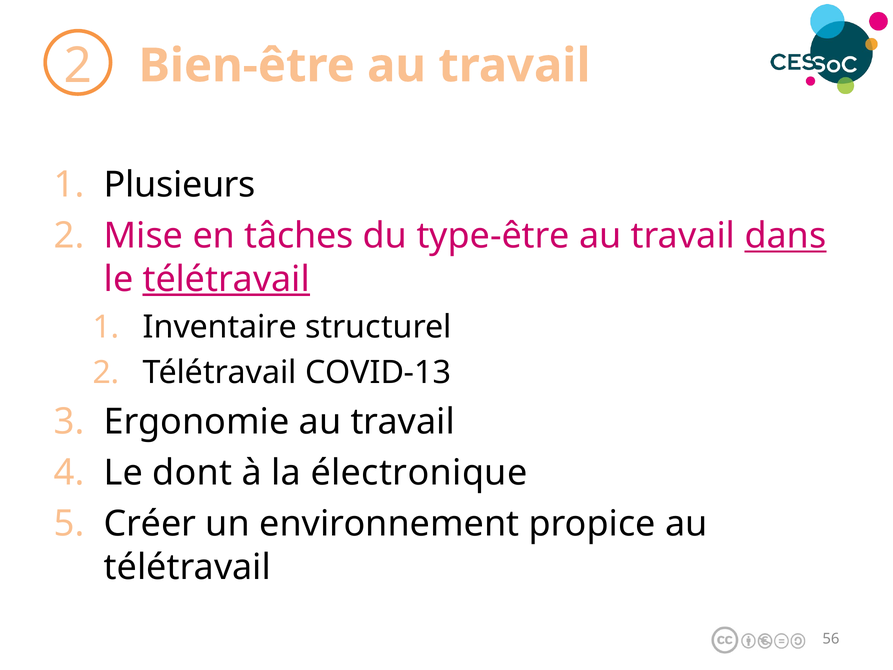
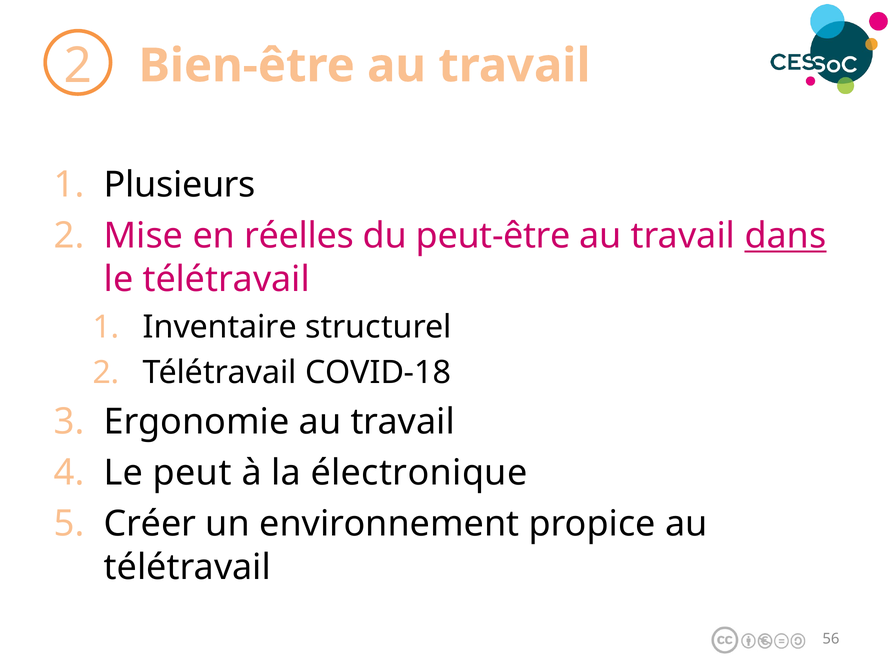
tâches: tâches -> réelles (299, 236)
type-être: type-être -> peut-être (493, 236)
télétravail underline: present -> none (226, 279)
COVID-13: COVID-13 -> COVID-18 (378, 372)
dont: dont -> peut (192, 473)
